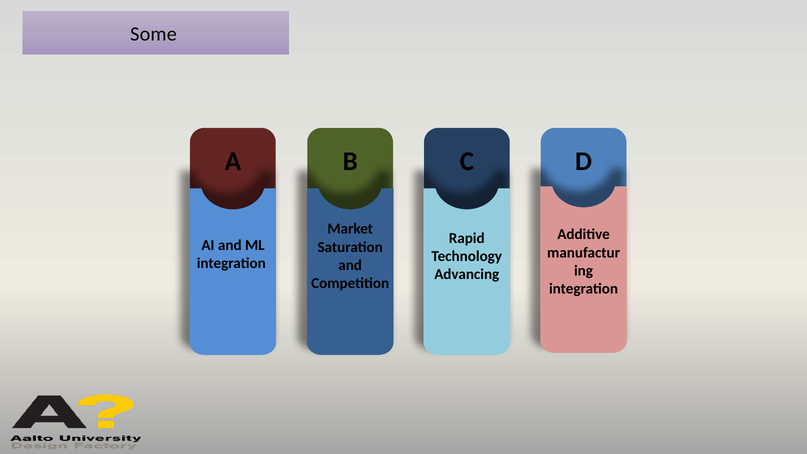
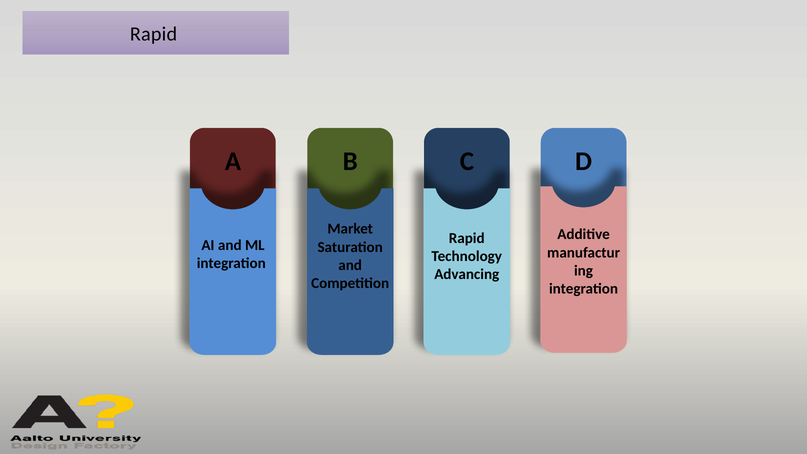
Some: Some -> Rapid (153, 34)
